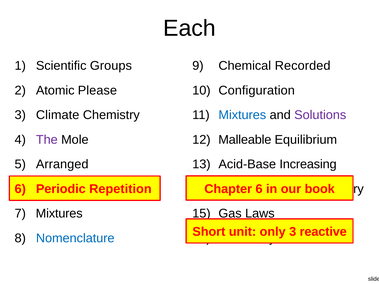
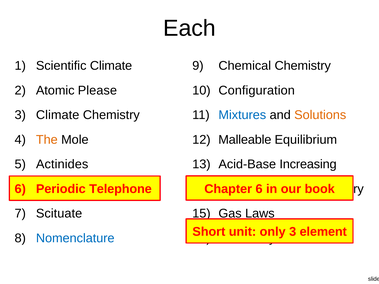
Scientific Groups: Groups -> Climate (111, 66)
Chemical Recorded: Recorded -> Chemistry (303, 66)
Solutions colour: purple -> orange (320, 115)
The colour: purple -> orange (47, 140)
Arranged: Arranged -> Actinides (62, 164)
Repetition: Repetition -> Telephone (120, 189)
Mixtures: Mixtures -> Scituate (59, 214)
reactive: reactive -> element (323, 232)
